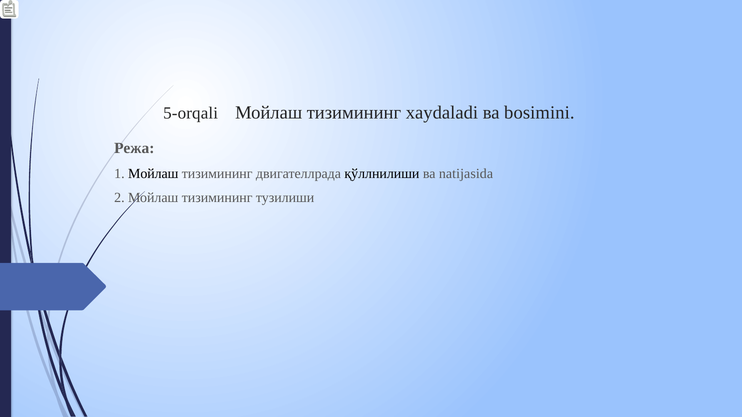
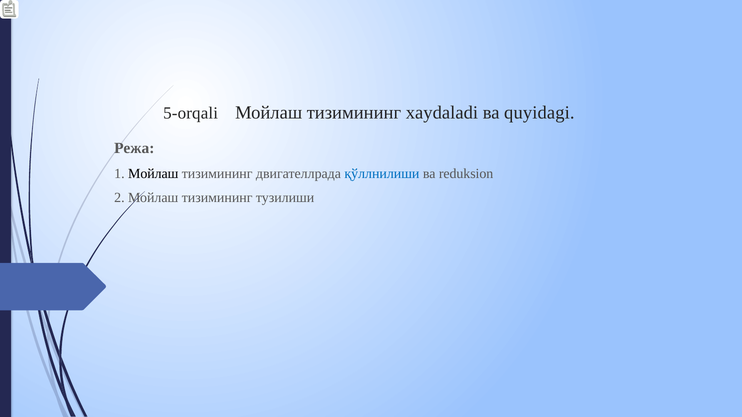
bosimini: bosimini -> quyidagi (539, 113)
қўллнилиши colour: black -> blue (382, 174)
natijasida: natijasida -> reduksion (466, 174)
